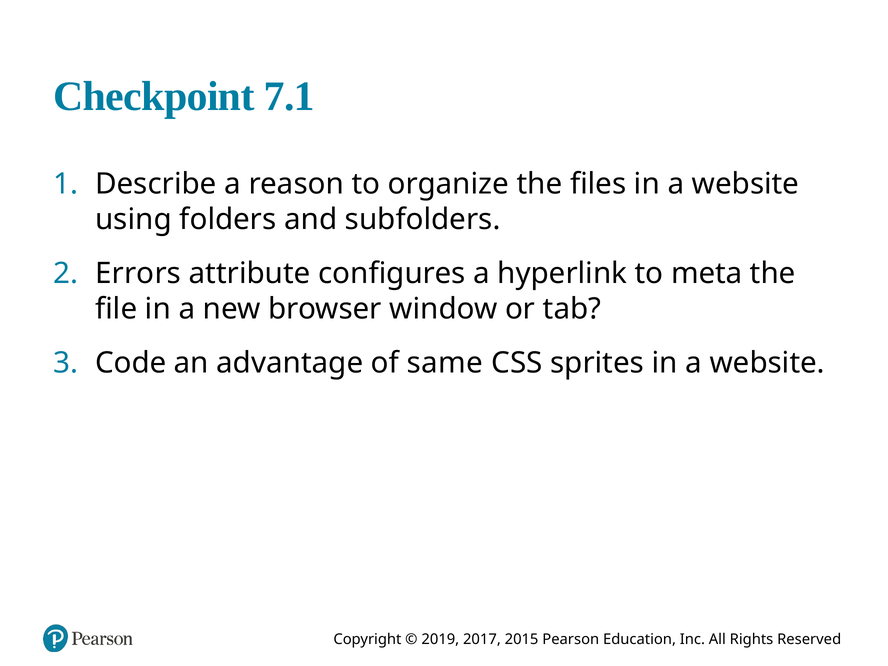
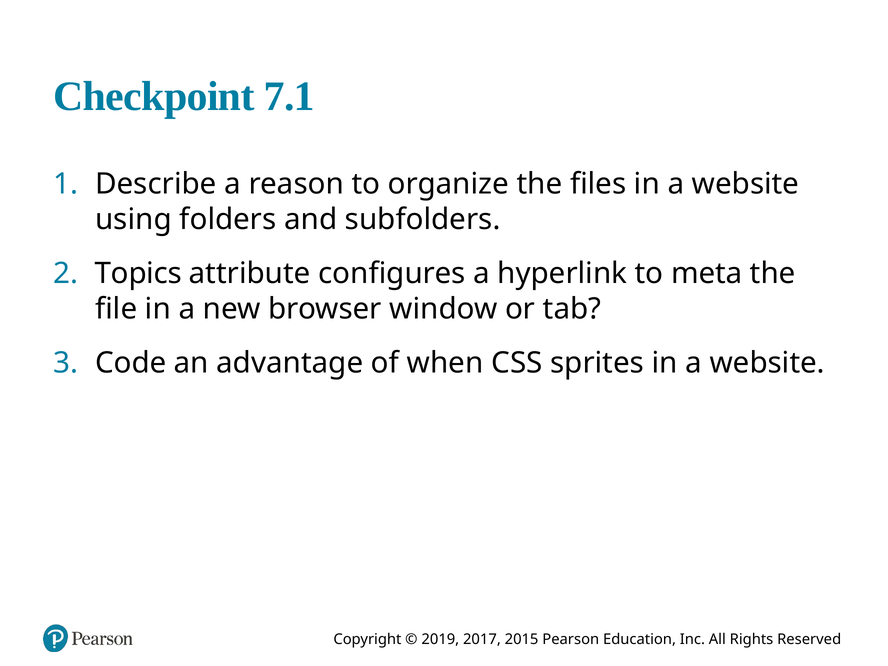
Errors: Errors -> Topics (138, 274)
same: same -> when (445, 363)
